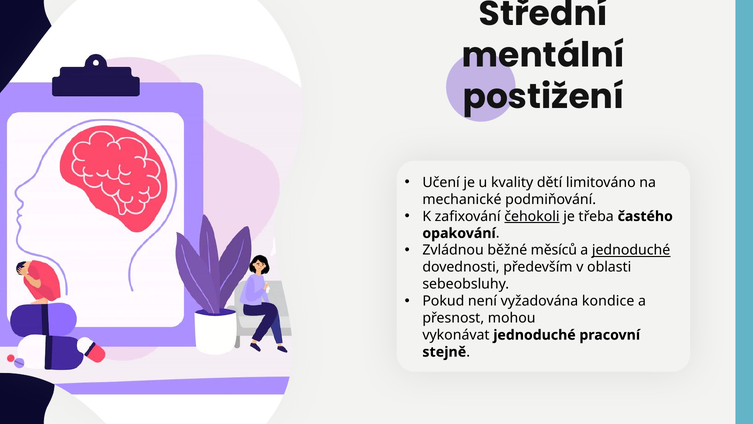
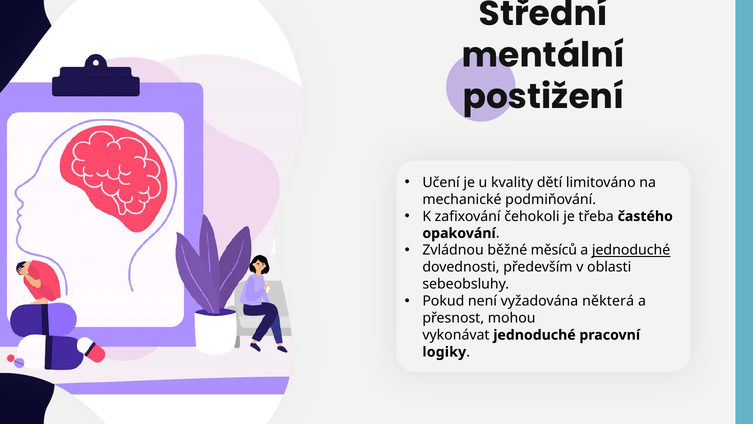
čehokoli underline: present -> none (532, 216)
kondice: kondice -> některá (608, 301)
stejně: stejně -> logiky (444, 352)
